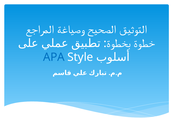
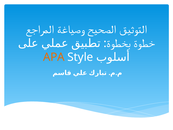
APA colour: blue -> orange (54, 57)
